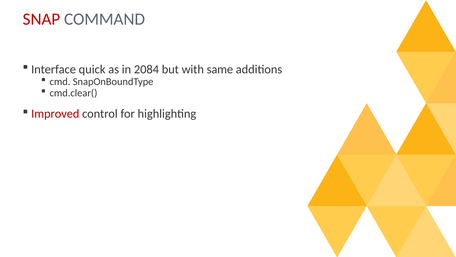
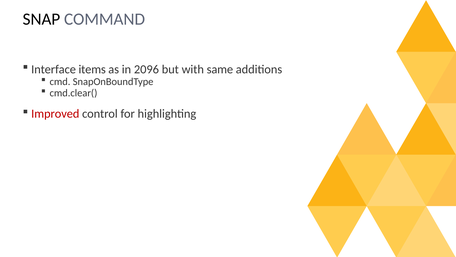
SNAP colour: red -> black (41, 19)
quick: quick -> items (92, 69)
2084: 2084 -> 2096 (146, 69)
